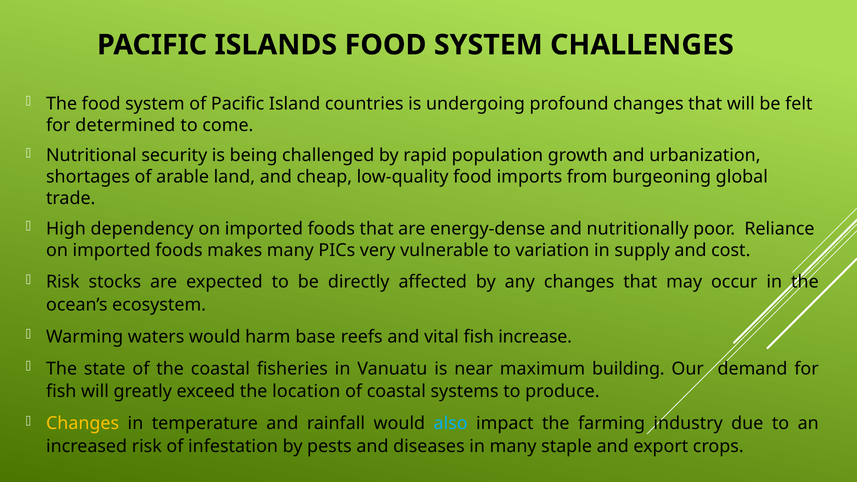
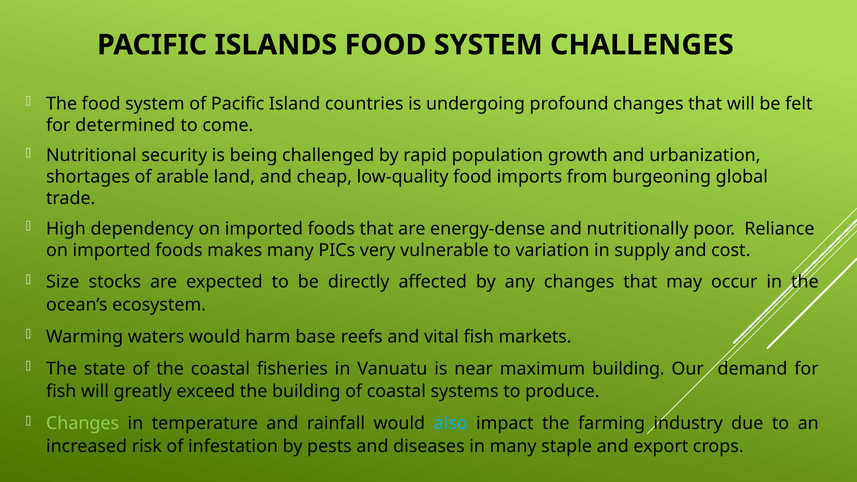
Risk: Risk -> Size (63, 282)
increase: increase -> markets (535, 337)
the location: location -> building (306, 392)
Changes colour: yellow -> light green (83, 423)
